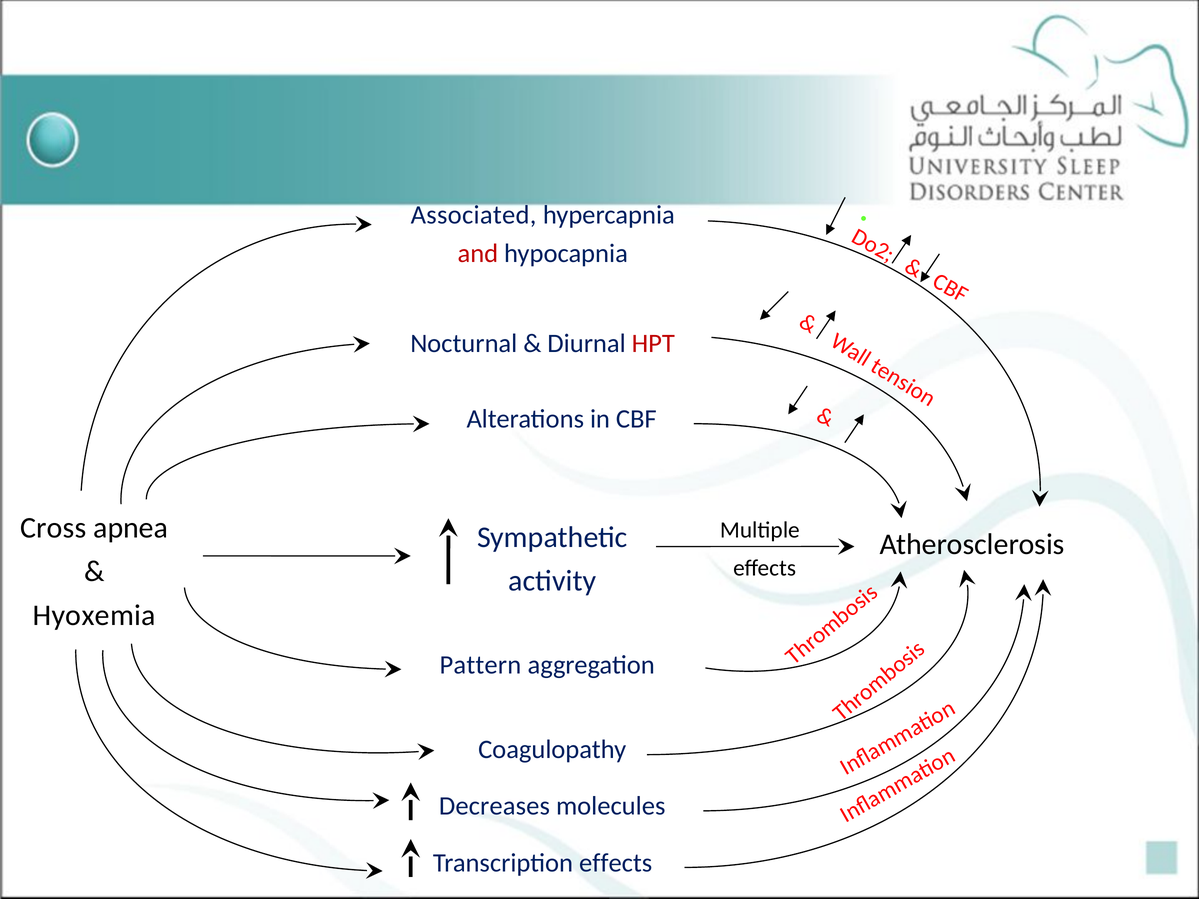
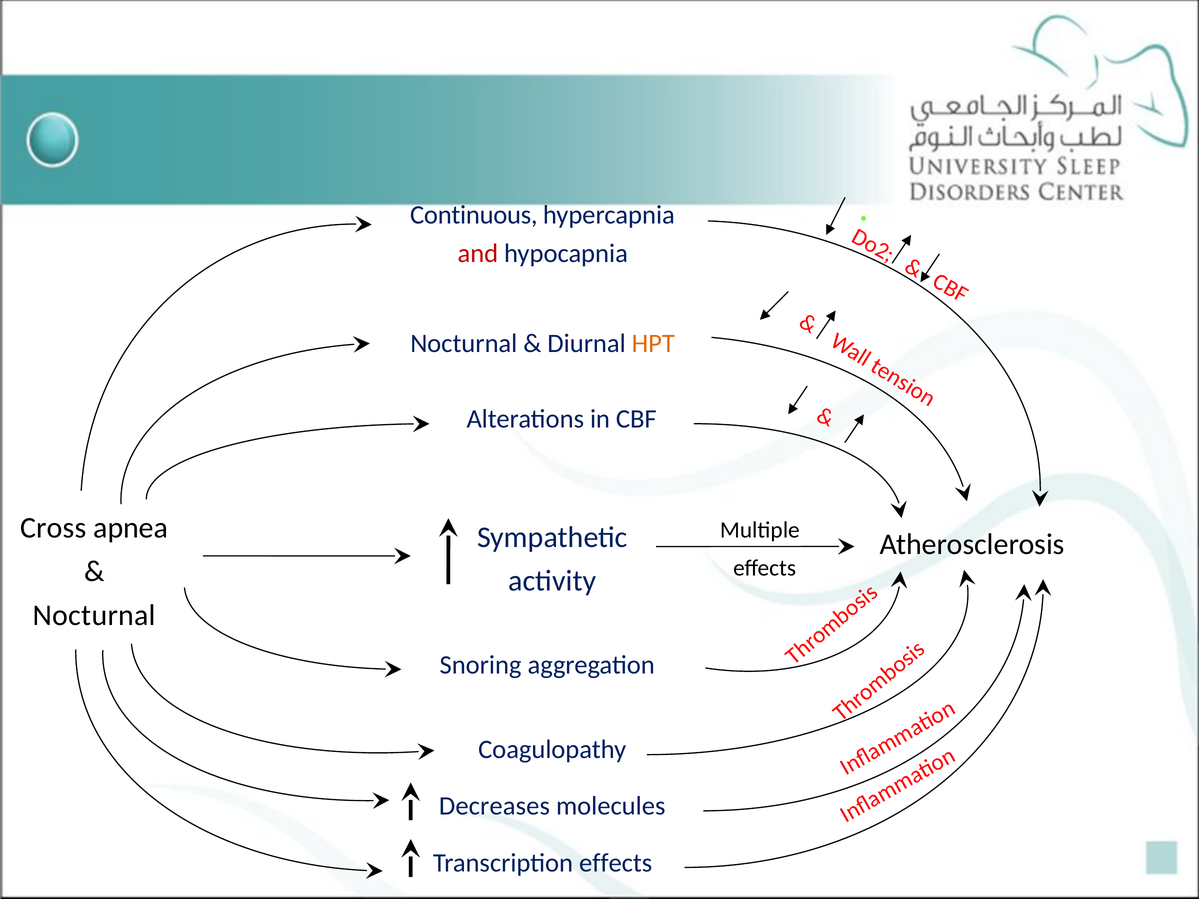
Associated: Associated -> Continuous (474, 215)
HPT colour: red -> orange (653, 344)
Hyoxemia: Hyoxemia -> Nocturnal (94, 615)
Pattern: Pattern -> Snoring (481, 665)
